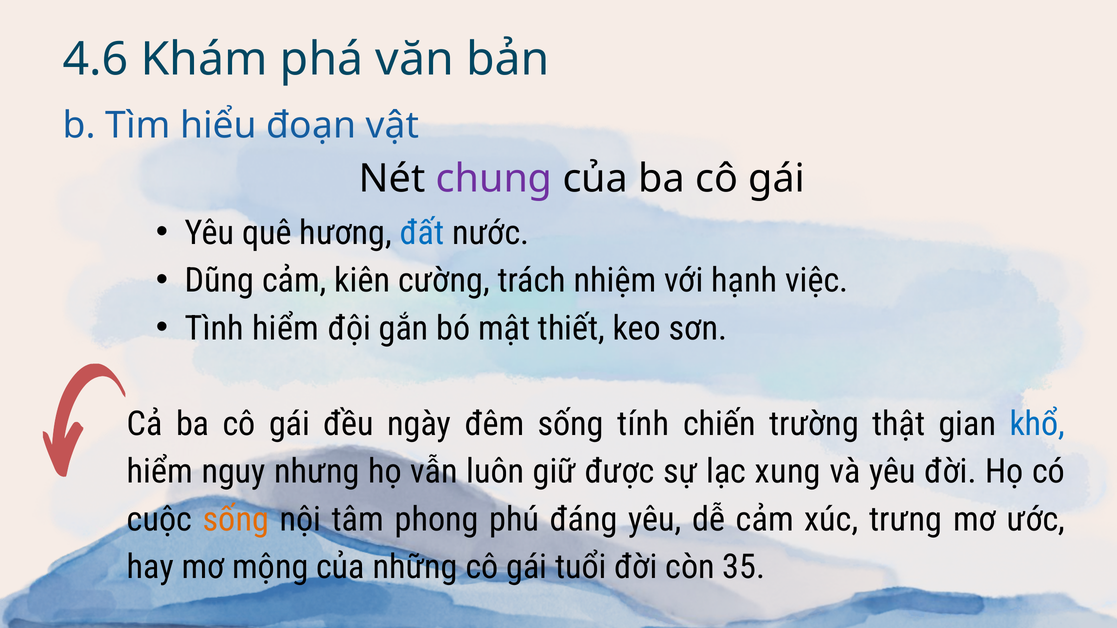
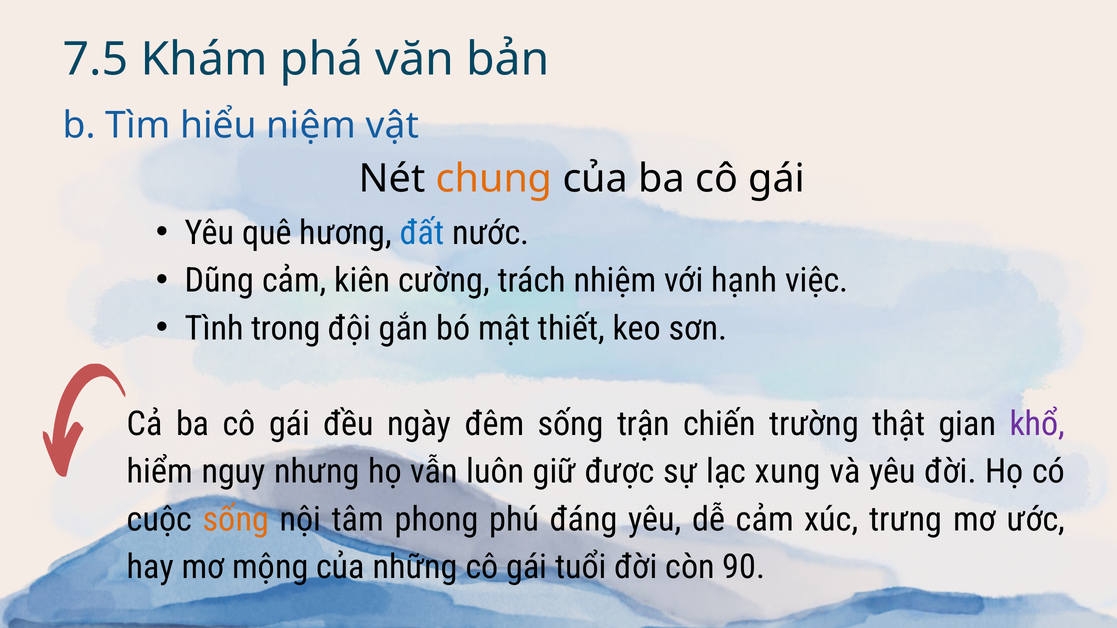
4.6: 4.6 -> 7.5 (96, 59)
đoạn: đoạn -> niệm (311, 126)
chung colour: purple -> orange (494, 179)
Tình hiểm: hiểm -> trong (286, 329)
tính: tính -> trận (643, 424)
khổ colour: blue -> purple (1037, 424)
35: 35 -> 90 (744, 567)
